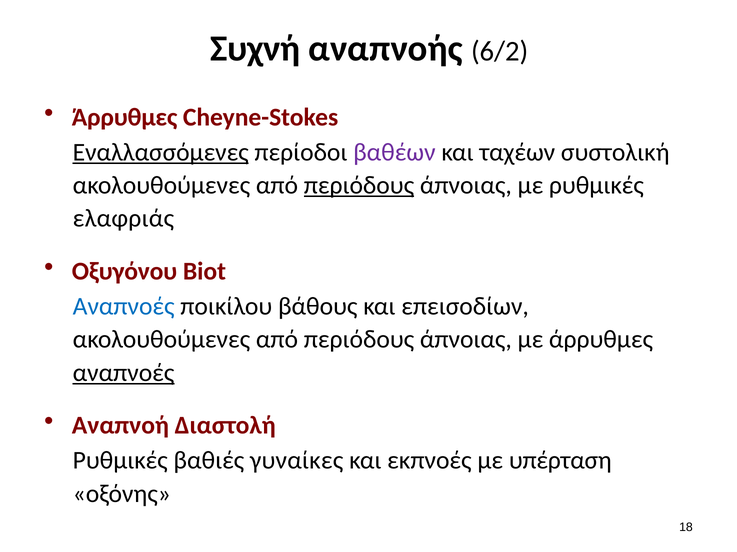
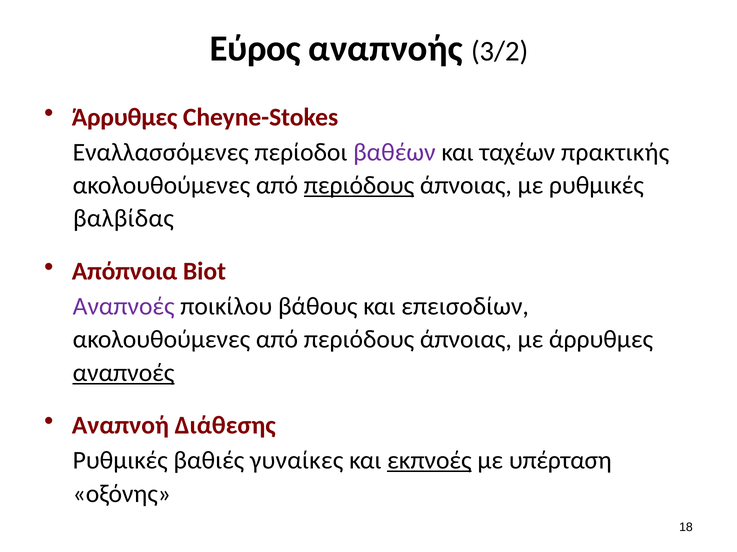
Συχνή: Συχνή -> Εύρος (255, 49)
6/2: 6/2 -> 3/2 (500, 51)
Εναλλασσόμενες underline: present -> none (161, 153)
συστολική: συστολική -> πρακτικής (615, 153)
ελαφριάς: ελαφριάς -> βαλβίδας (123, 219)
Οξυγόνου: Οξυγόνου -> Απόπνοια (125, 272)
Αναπνοές colour: blue -> purple (124, 307)
Διαστολή: Διαστολή -> Διάθεσης (225, 426)
εκπνοές underline: none -> present (429, 461)
